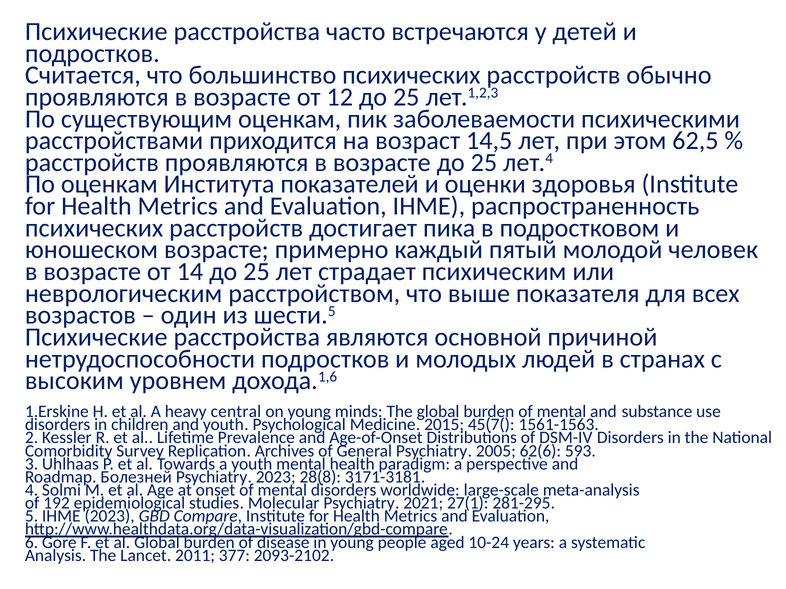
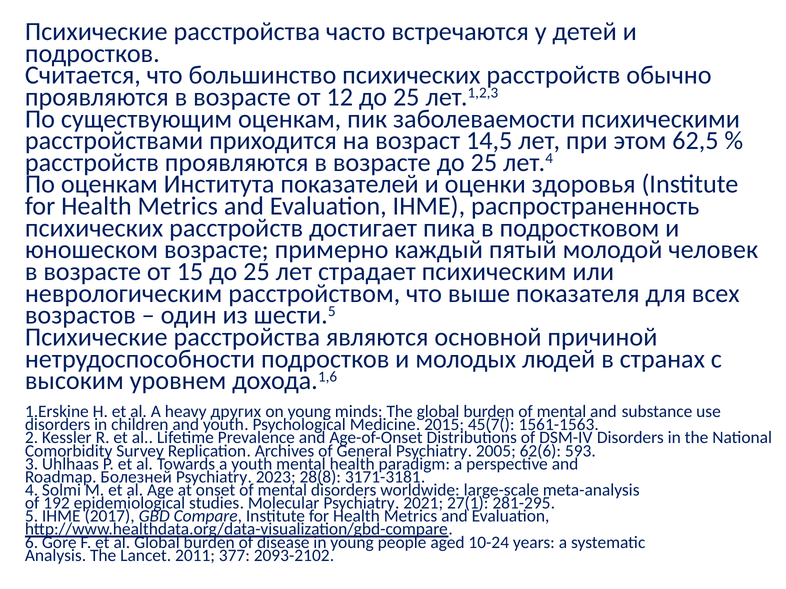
14: 14 -> 15 (190, 272)
central: central -> других (236, 412)
IHME 2023: 2023 -> 2017 (110, 517)
